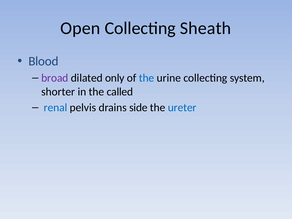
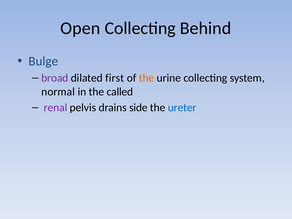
Sheath: Sheath -> Behind (206, 28)
Blood: Blood -> Bulge (43, 61)
only: only -> first (115, 78)
the colour: blue -> orange (147, 78)
shorter: shorter -> normal (58, 92)
renal colour: blue -> purple (56, 108)
